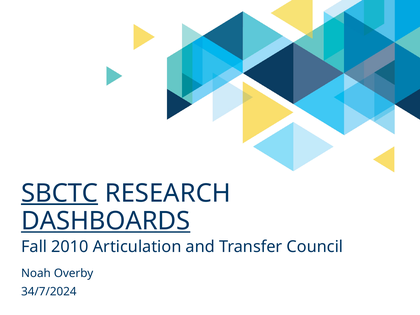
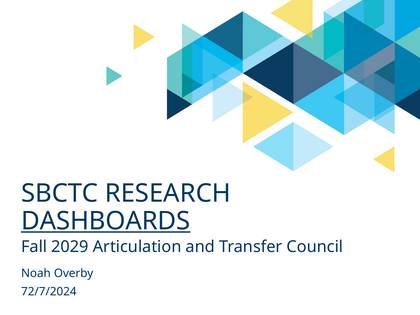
SBCTC underline: present -> none (60, 193)
2010: 2010 -> 2029 (70, 247)
34/7/2024: 34/7/2024 -> 72/7/2024 (49, 292)
